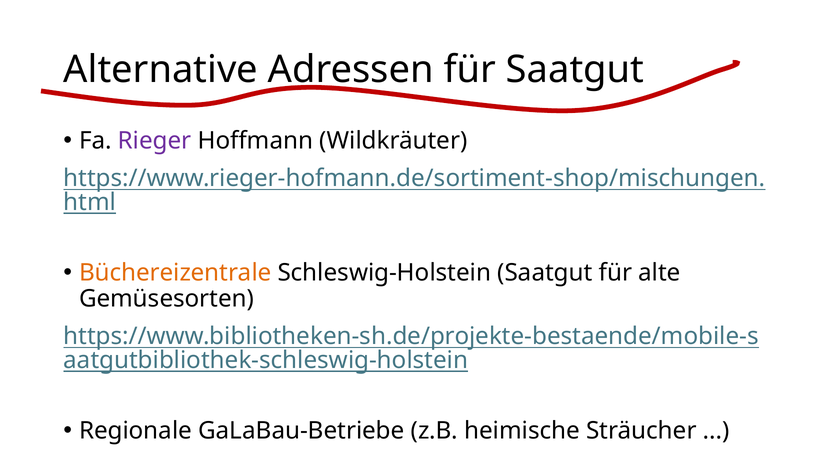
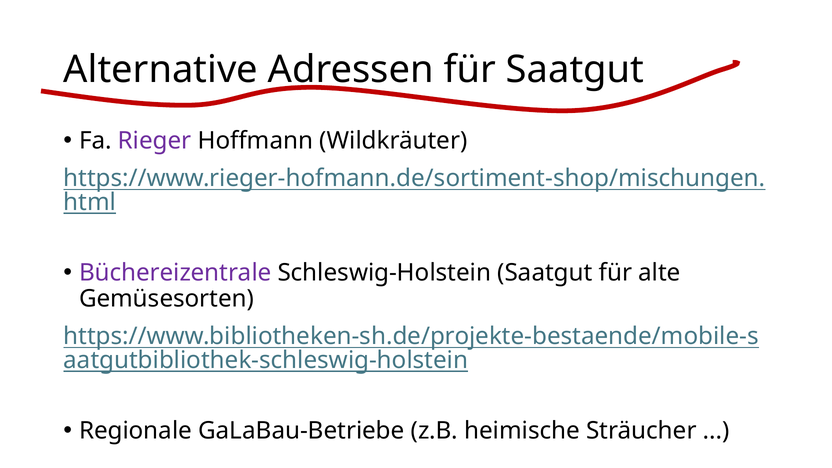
Büchereizentrale colour: orange -> purple (175, 273)
